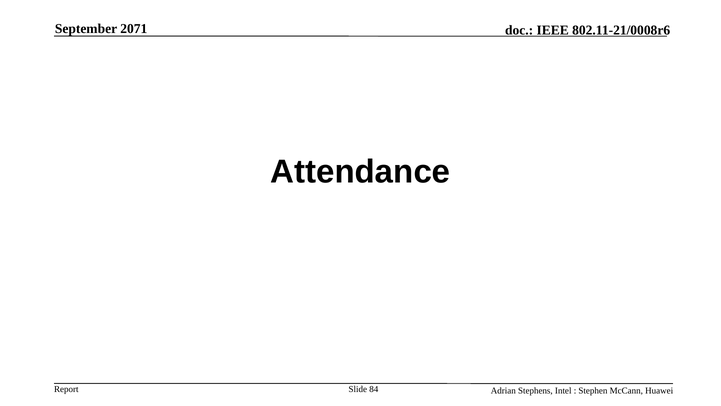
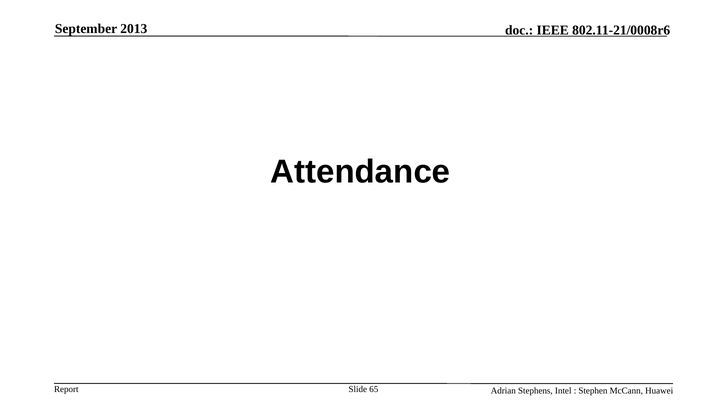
2071: 2071 -> 2013 (134, 29)
84: 84 -> 65 (374, 389)
